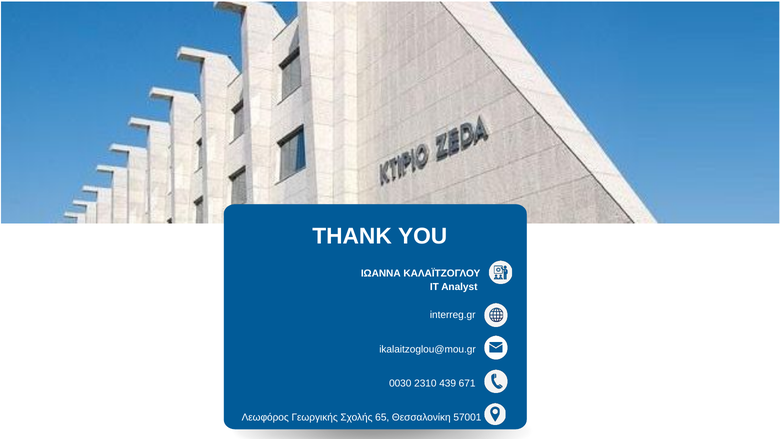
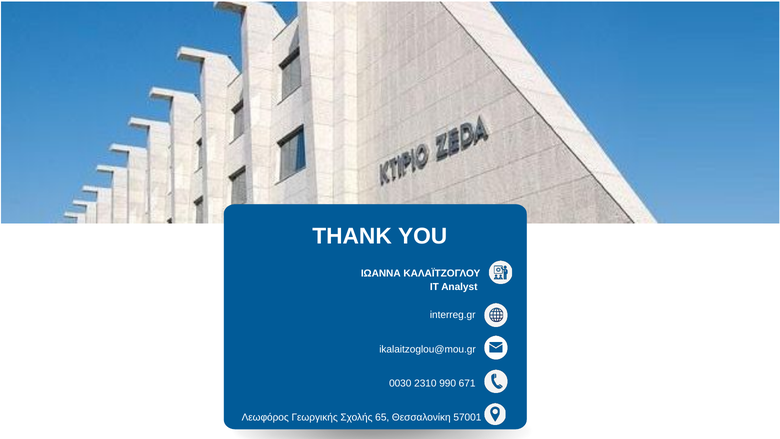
439: 439 -> 990 (448, 383)
